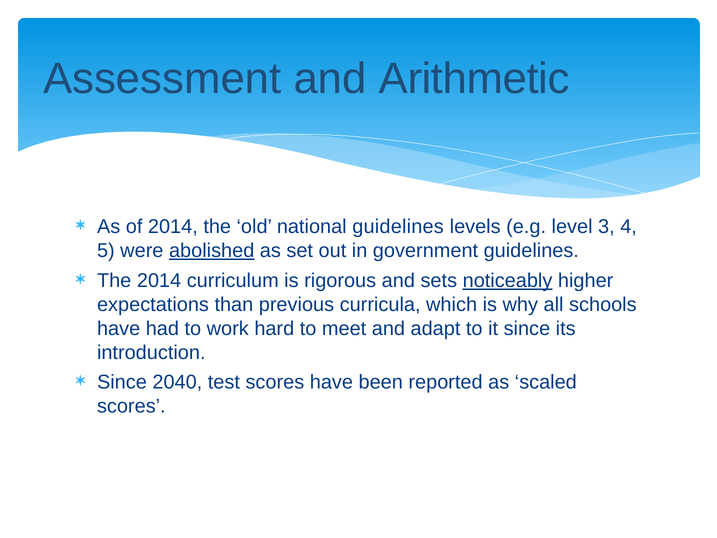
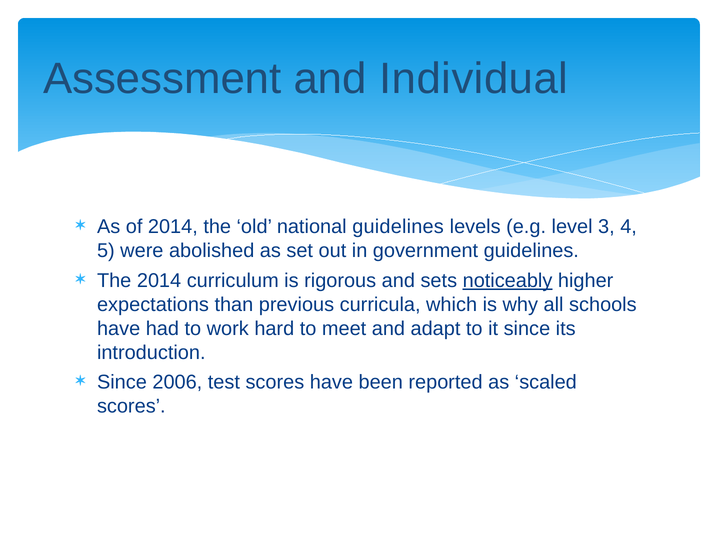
Arithmetic: Arithmetic -> Individual (474, 79)
abolished underline: present -> none (212, 251)
2040: 2040 -> 2006 (177, 382)
